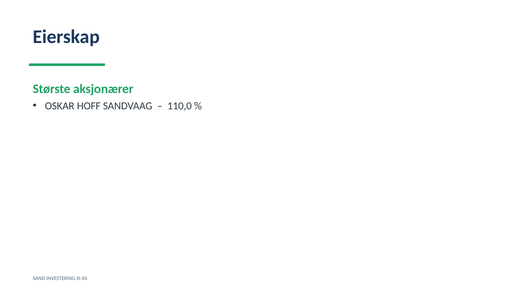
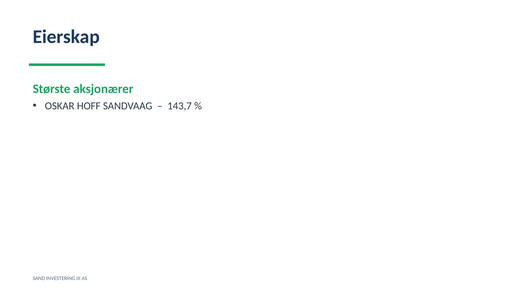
110,0: 110,0 -> 143,7 (180, 106)
